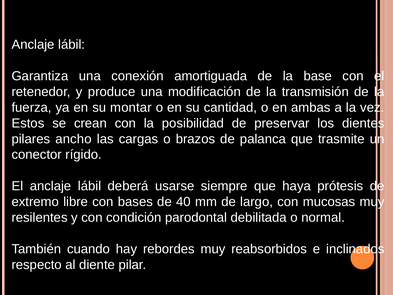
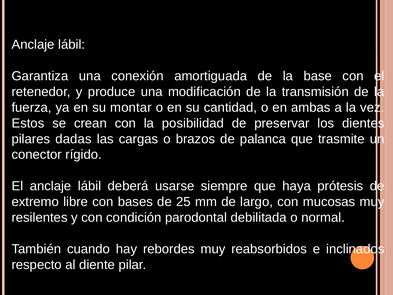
ancho: ancho -> dadas (73, 139)
40: 40 -> 25 (183, 202)
